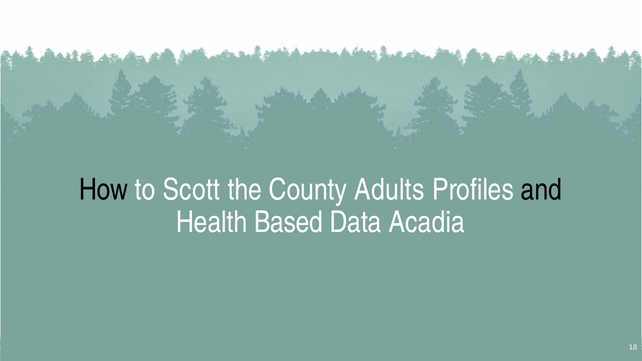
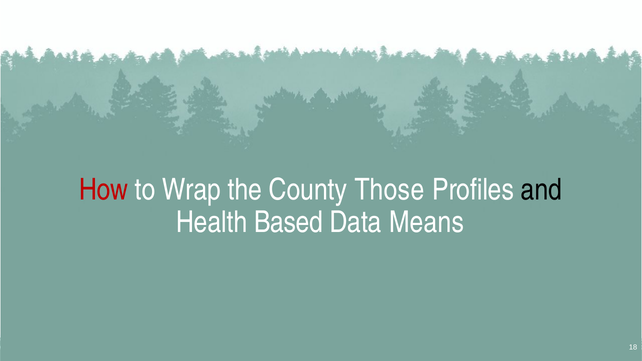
How colour: black -> red (104, 190)
Scott: Scott -> Wrap (192, 190)
Adults: Adults -> Those (389, 190)
Acadia: Acadia -> Means (427, 222)
